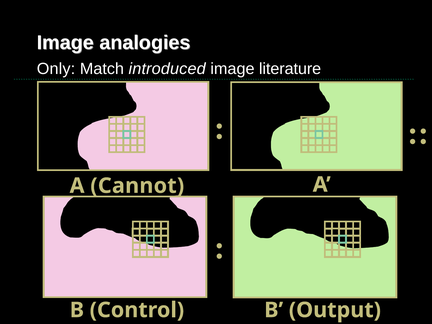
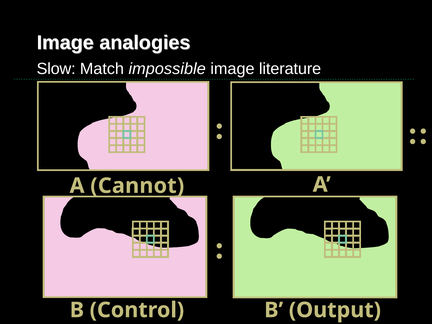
Only: Only -> Slow (56, 69)
introduced: introduced -> impossible (167, 69)
